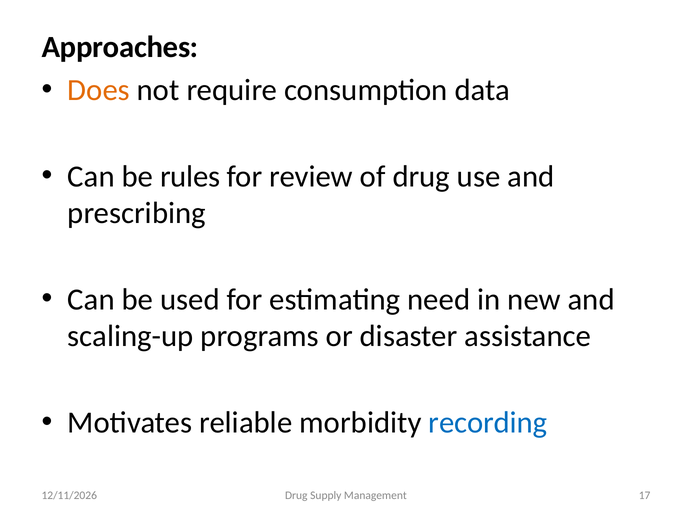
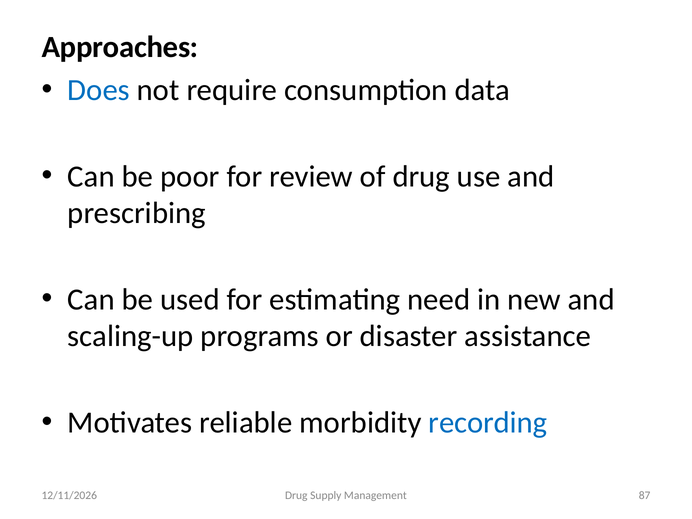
Does colour: orange -> blue (99, 90)
rules: rules -> poor (190, 176)
17: 17 -> 87 (645, 496)
